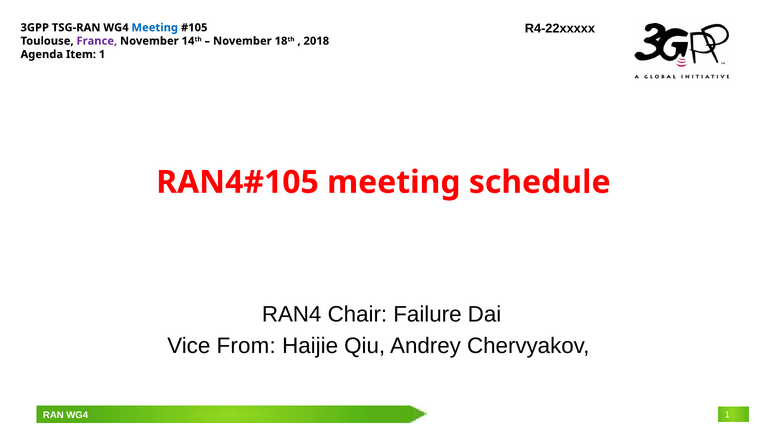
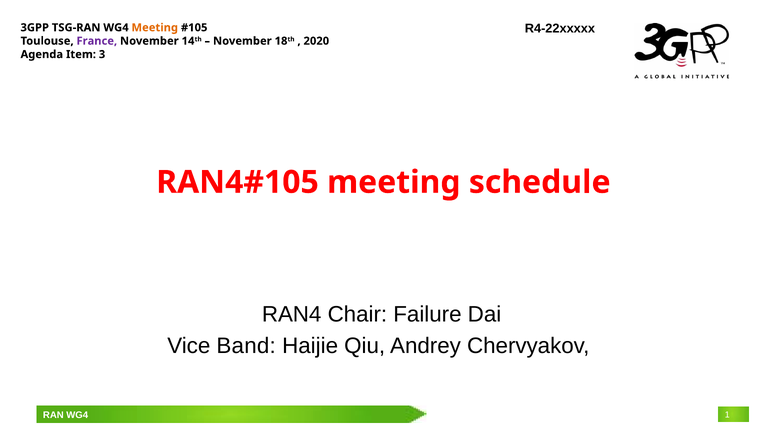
Meeting colour: blue -> orange (155, 28)
2018: 2018 -> 2020 (316, 41)
Item 1: 1 -> 3 (102, 54)
From: From -> Band (246, 346)
